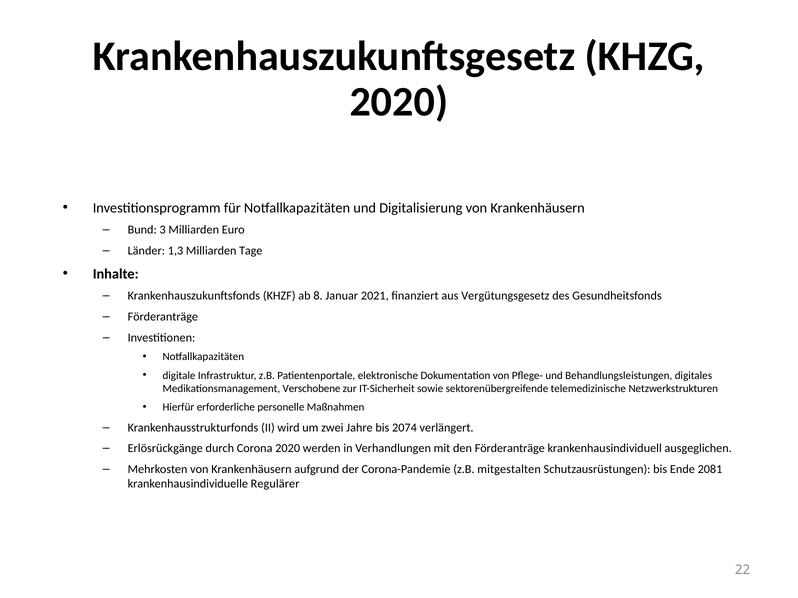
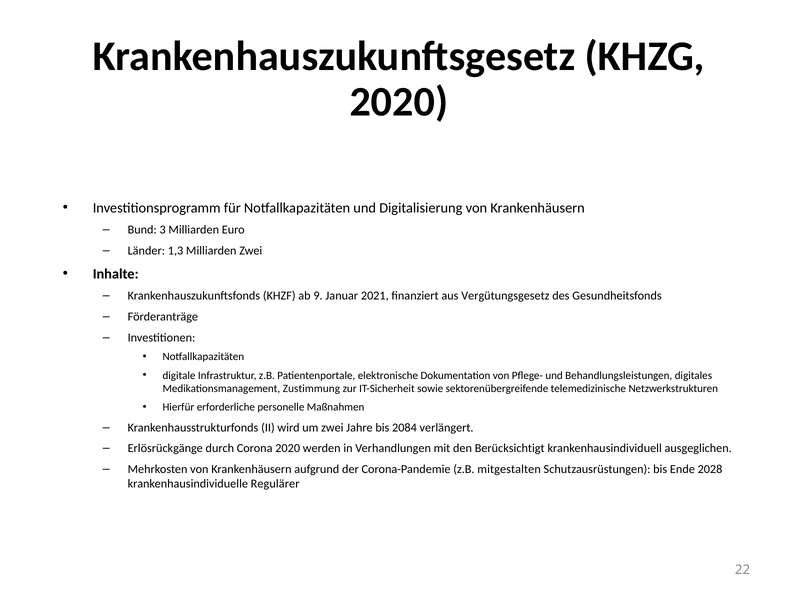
Milliarden Tage: Tage -> Zwei (251, 251)
8: 8 -> 9 (318, 296)
Verschobene: Verschobene -> Zustimmung (311, 389)
2074: 2074 -> 2084 (404, 428)
den Förderanträge: Förderanträge -> Berücksichtigt (510, 449)
2081: 2081 -> 2028 (710, 470)
